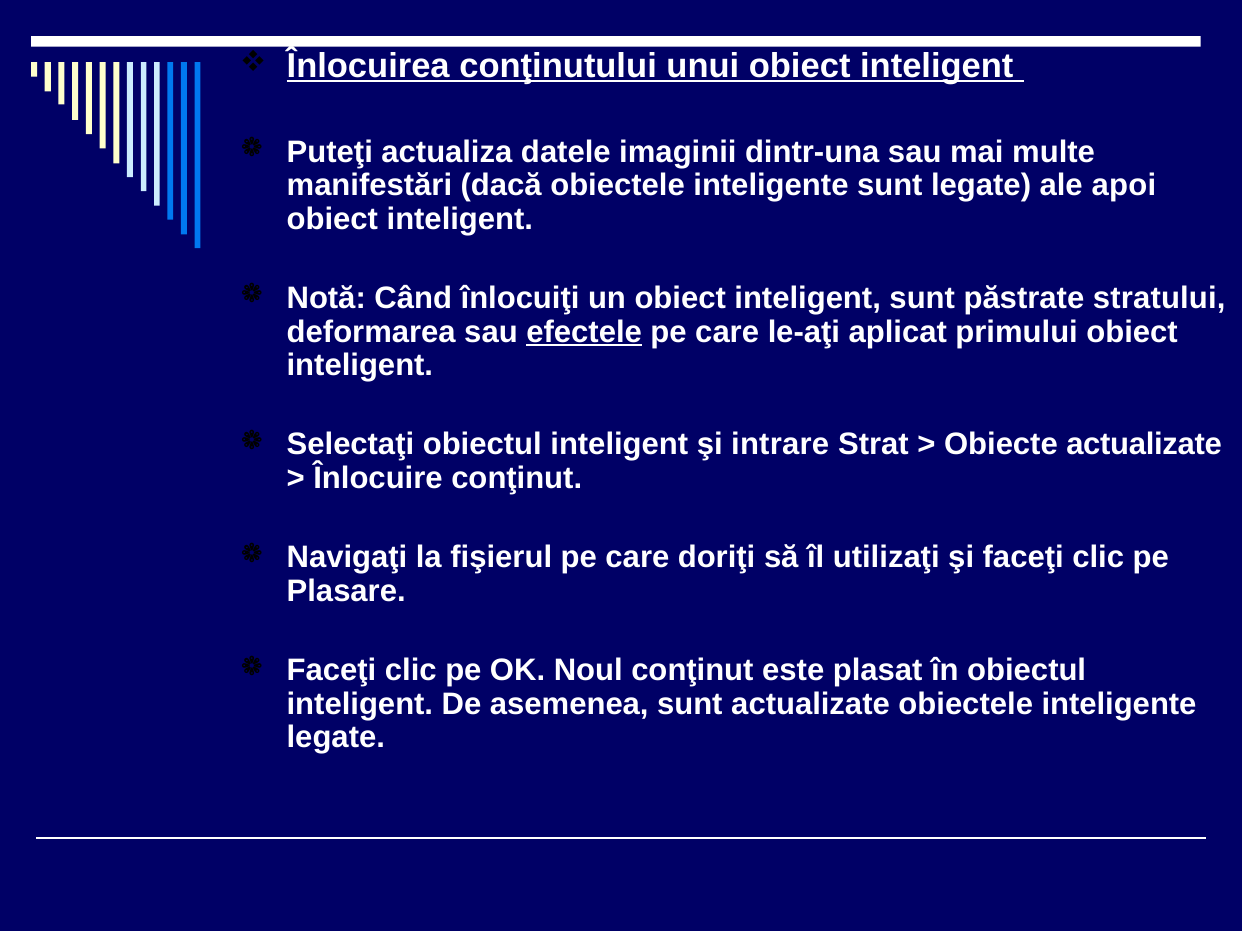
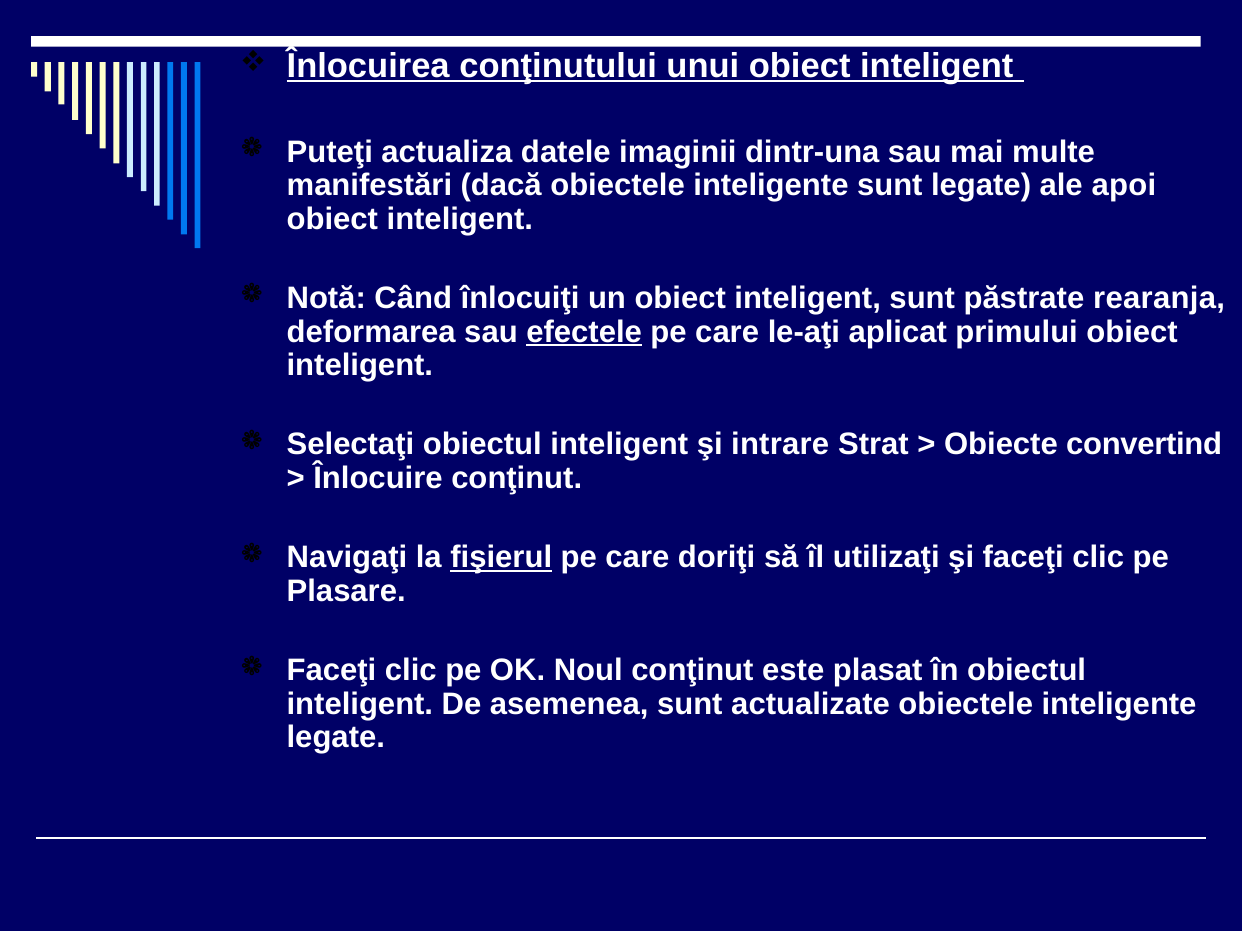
stratului: stratului -> rearanja (1159, 298)
Obiecte actualizate: actualizate -> convertind (1144, 445)
fişierul underline: none -> present (501, 558)
